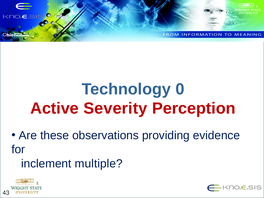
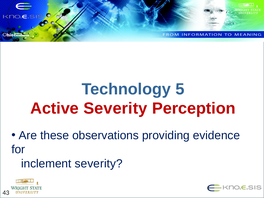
0: 0 -> 5 (180, 89)
inclement multiple: multiple -> severity (99, 164)
